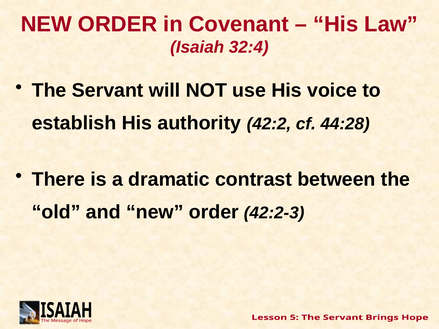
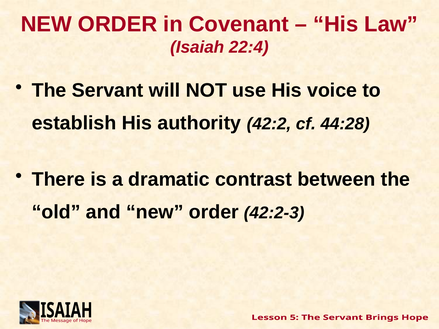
32:4: 32:4 -> 22:4 (249, 47)
